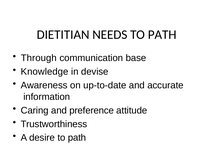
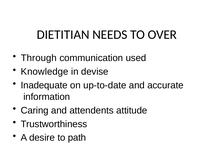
NEEDS TO PATH: PATH -> OVER (162, 34)
base: base -> used (136, 58)
Awareness: Awareness -> Inadequate (44, 85)
preference: preference -> attendents (92, 110)
